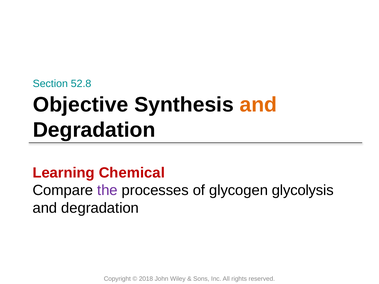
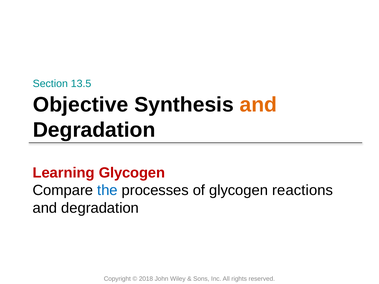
52.8: 52.8 -> 13.5 (81, 84)
Learning Chemical: Chemical -> Glycogen (132, 173)
the colour: purple -> blue (107, 190)
glycolysis: glycolysis -> reactions (303, 190)
